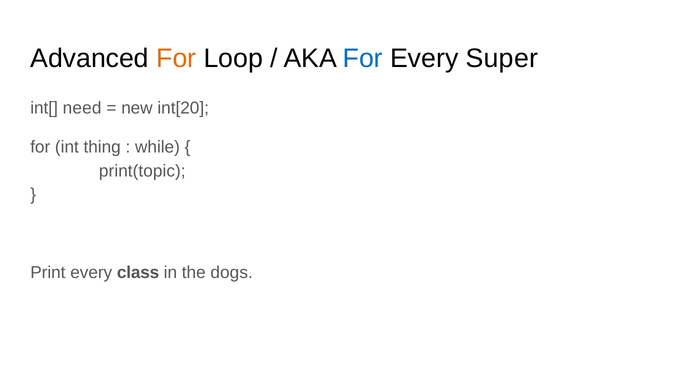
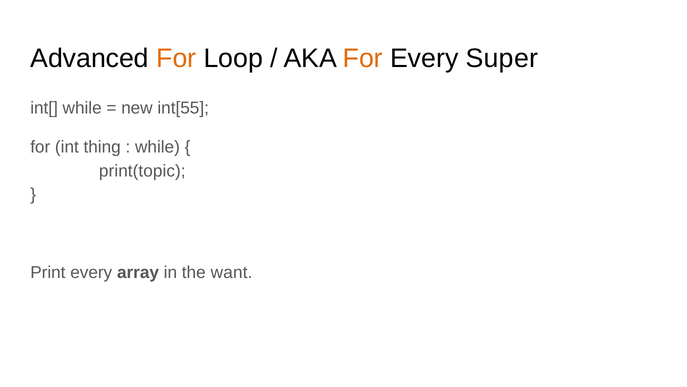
For colour: blue -> orange (363, 58)
int[ need: need -> while (82, 108)
int[20: int[20 -> int[55 (183, 108)
class: class -> array (138, 272)
dogs: dogs -> want (232, 272)
